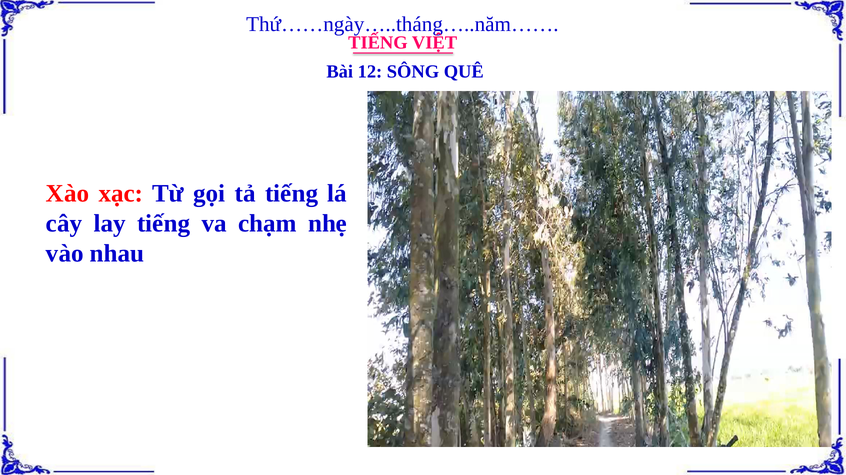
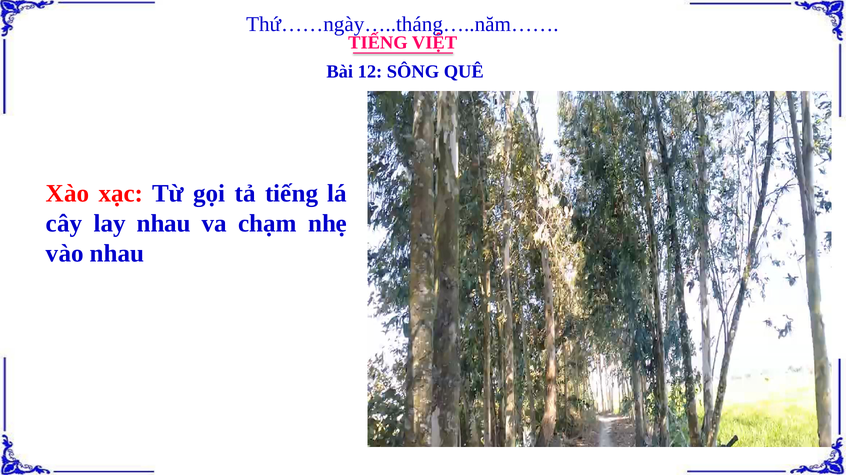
lay tiếng: tiếng -> nhau (164, 224)
